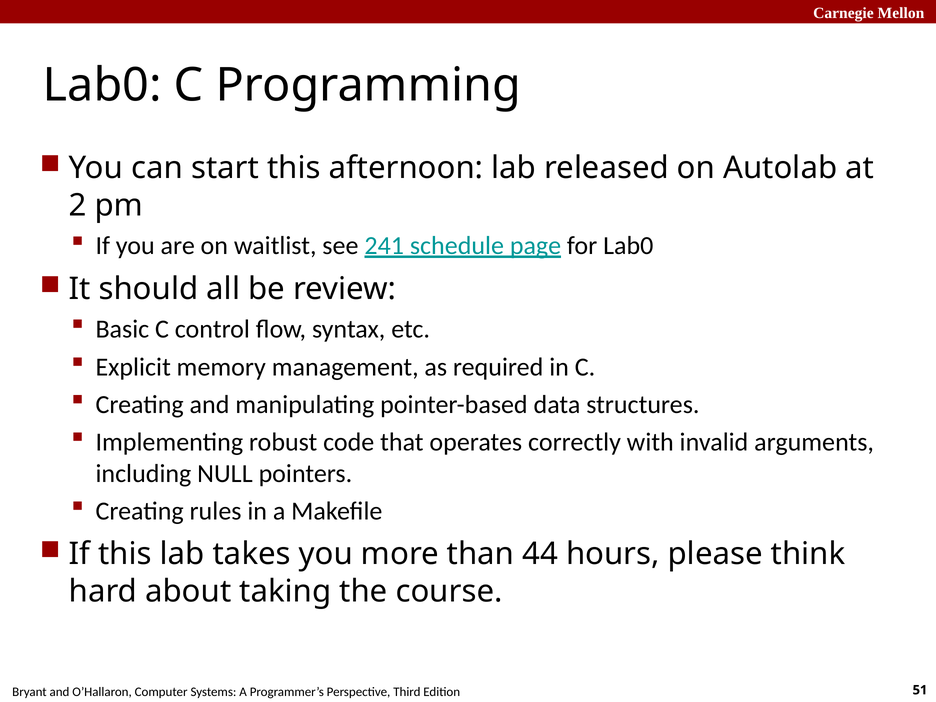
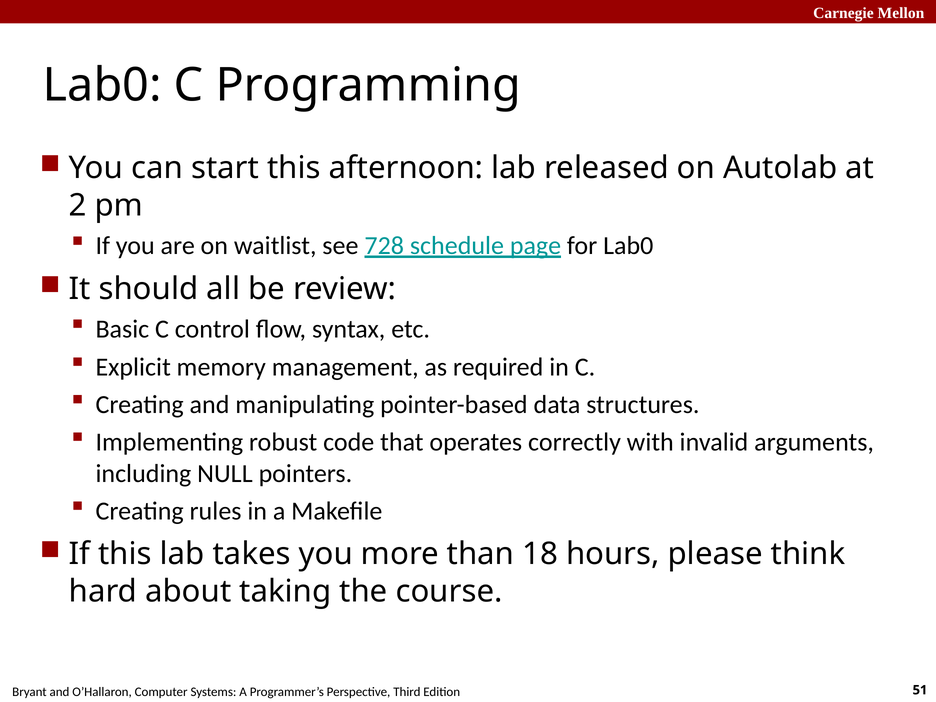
241: 241 -> 728 (384, 246)
44: 44 -> 18 (540, 554)
